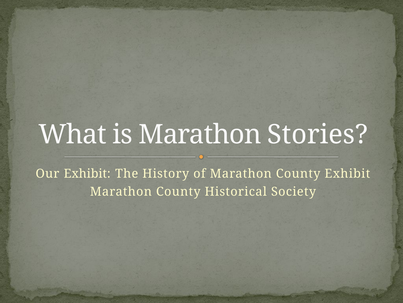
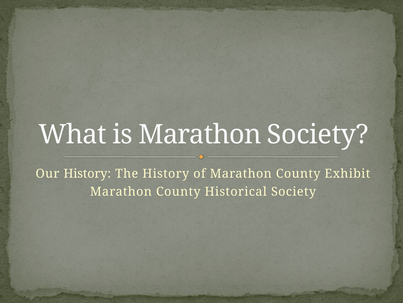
Marathon Stories: Stories -> Society (318, 134)
Our Exhibit: Exhibit -> History (87, 173)
